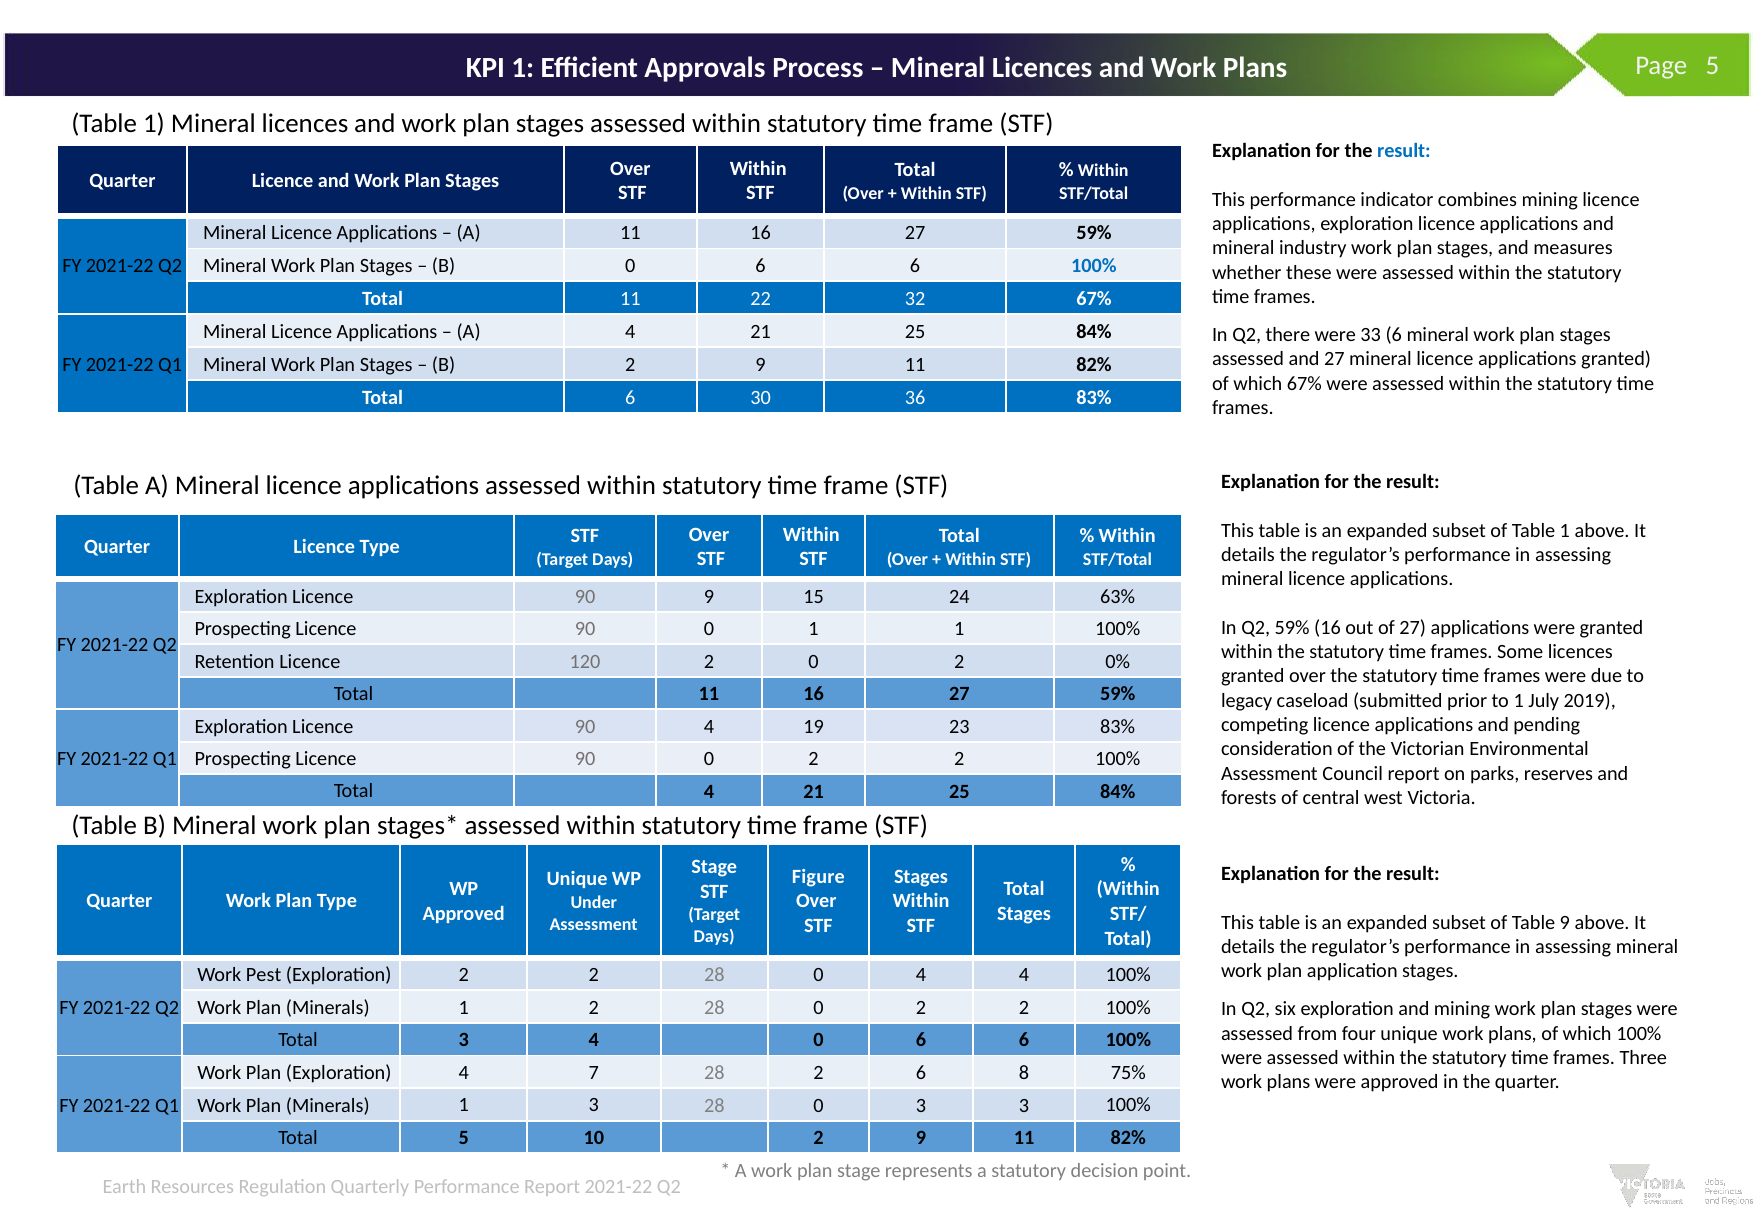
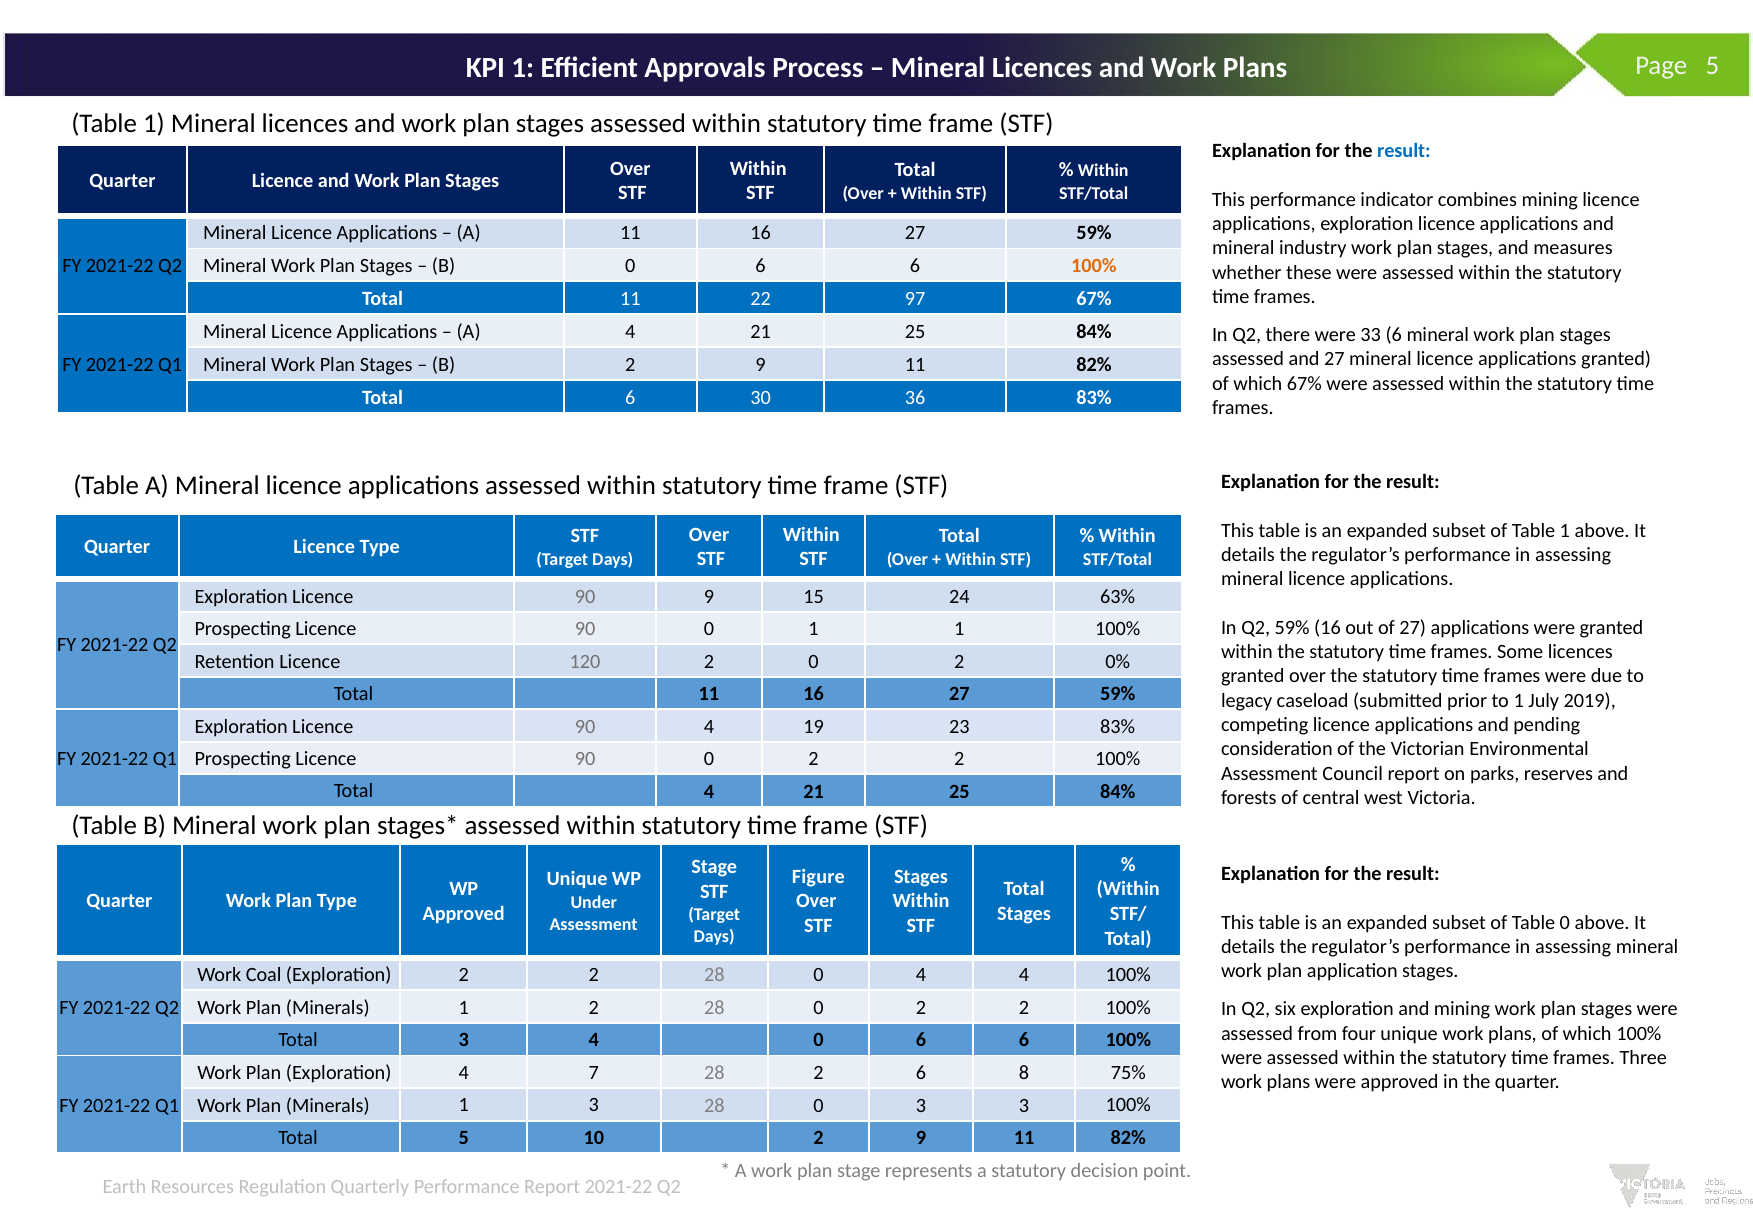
100% colour: blue -> orange (1094, 266)
32: 32 -> 97 (915, 299)
Table 9: 9 -> 0 (1565, 923)
Pest: Pest -> Coal (264, 976)
